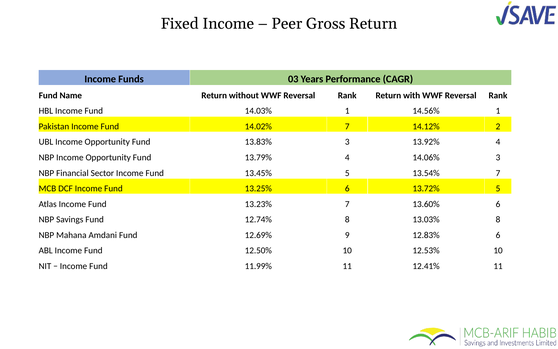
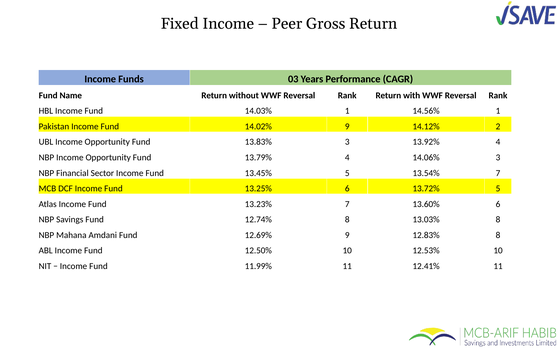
14.02% 7: 7 -> 9 (347, 126)
12.83% 6: 6 -> 8 (498, 235)
